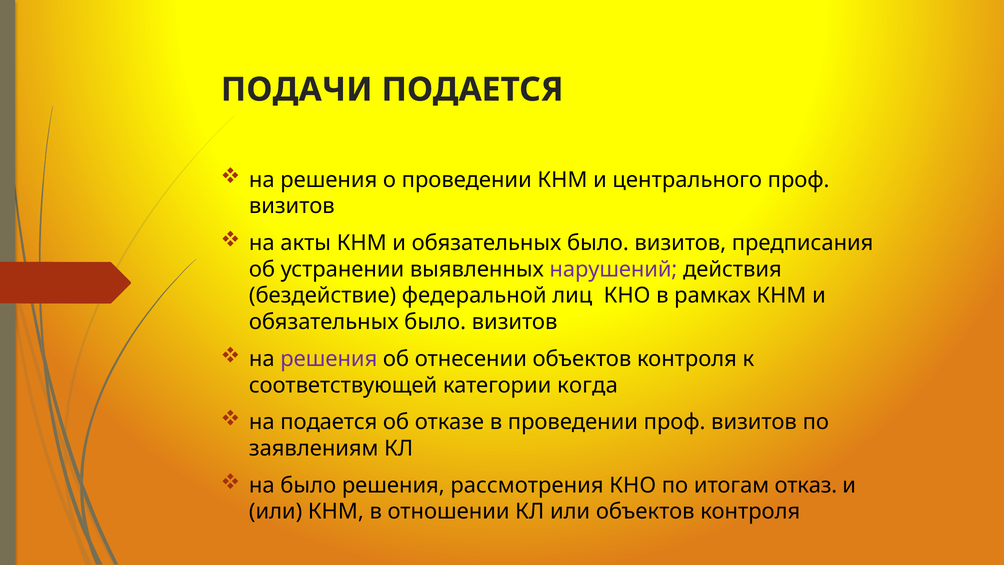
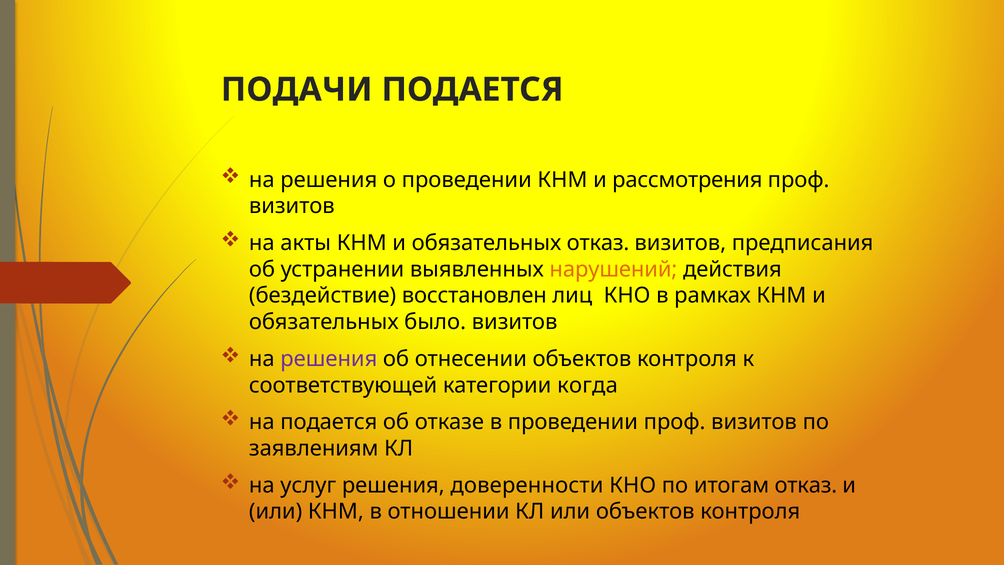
центрального: центрального -> рассмотрения (687, 180)
было: было -> отказ (598, 243)
нарушений colour: purple -> orange (613, 269)
федеральной: федеральной -> восстановлен (474, 296)
на было: было -> услуг (308, 485)
рассмотрения: рассмотрения -> доверенности (527, 485)
